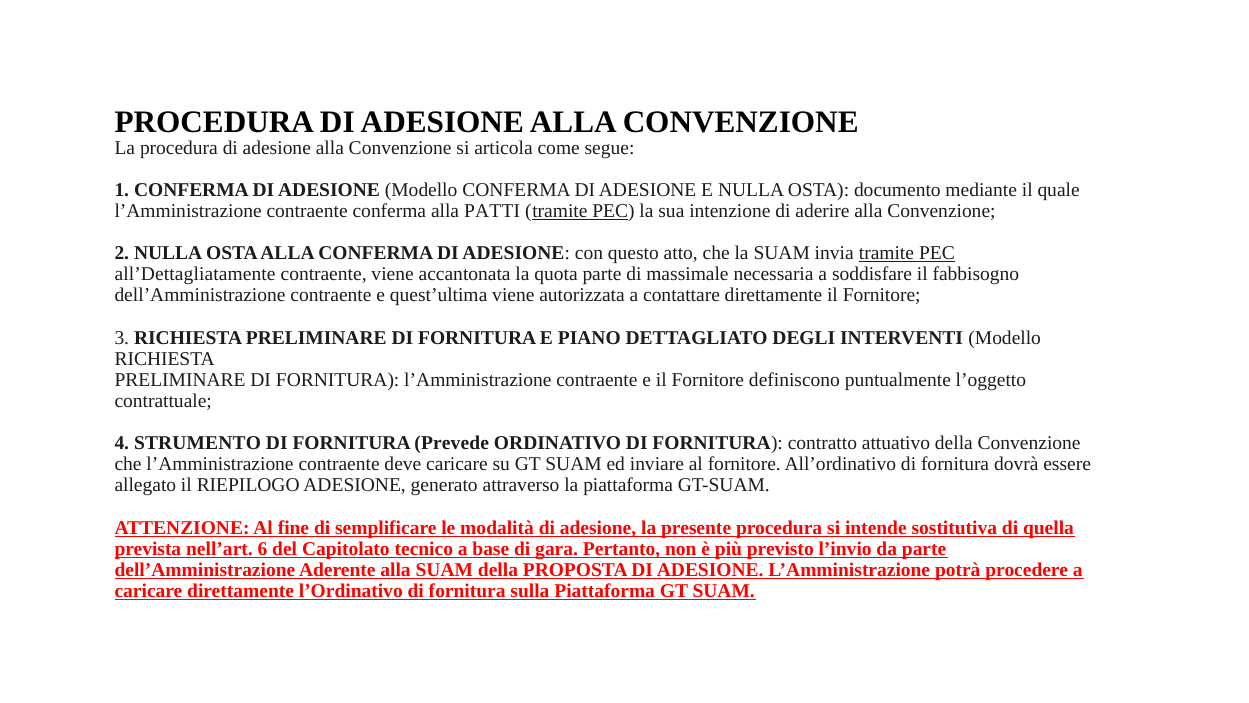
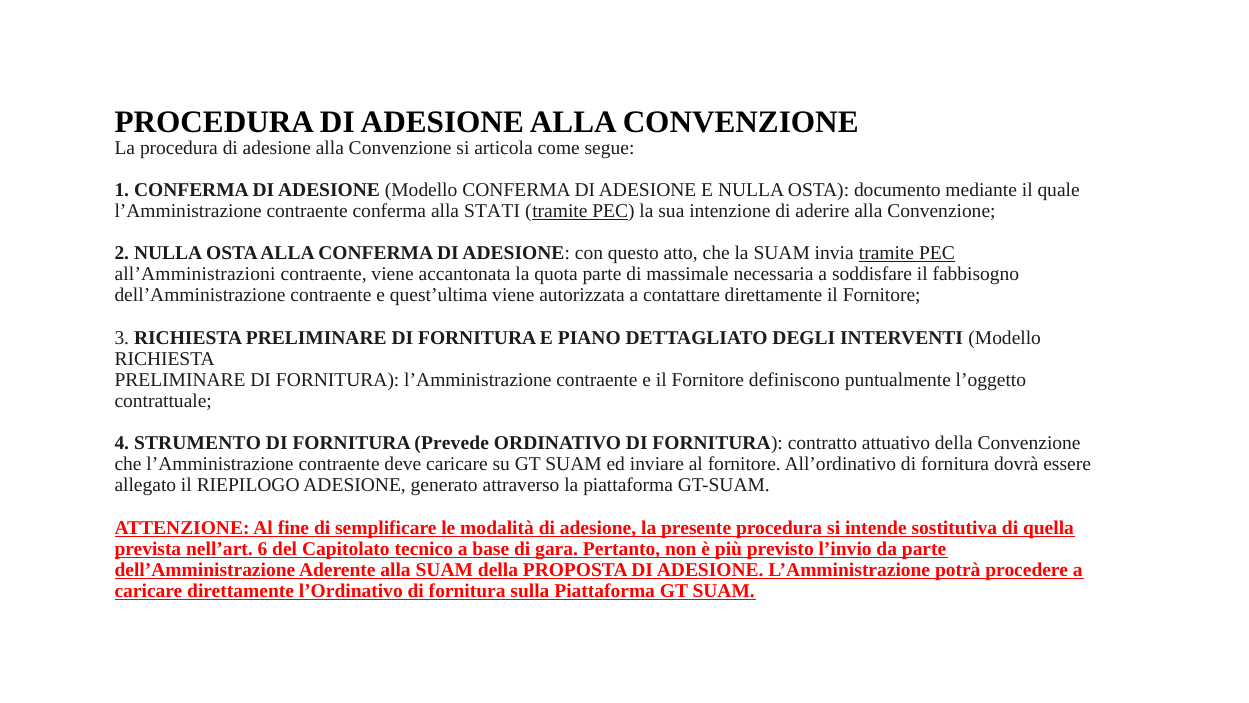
PATTI: PATTI -> STATI (492, 211)
all’Dettagliatamente: all’Dettagliatamente -> all’Amministrazioni (195, 274)
